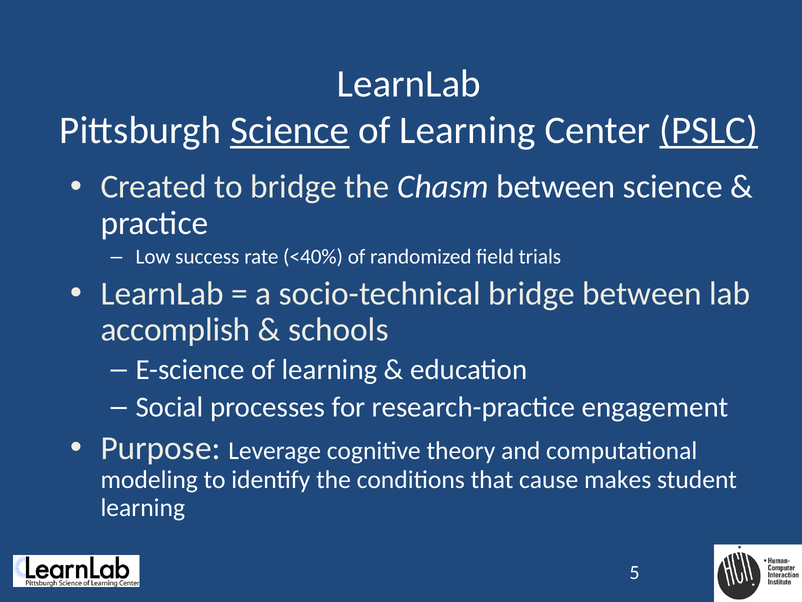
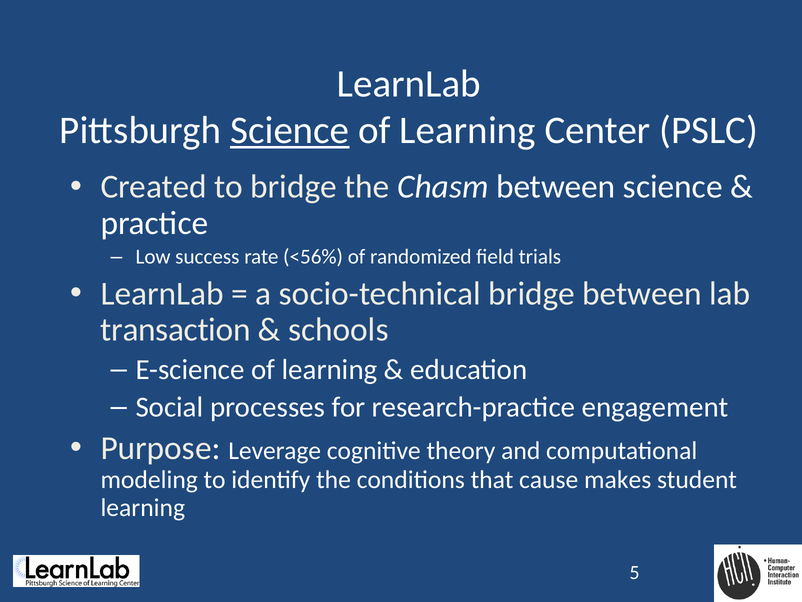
PSLC underline: present -> none (709, 130)
<40%: <40% -> <56% (313, 257)
accomplish: accomplish -> transaction (176, 329)
